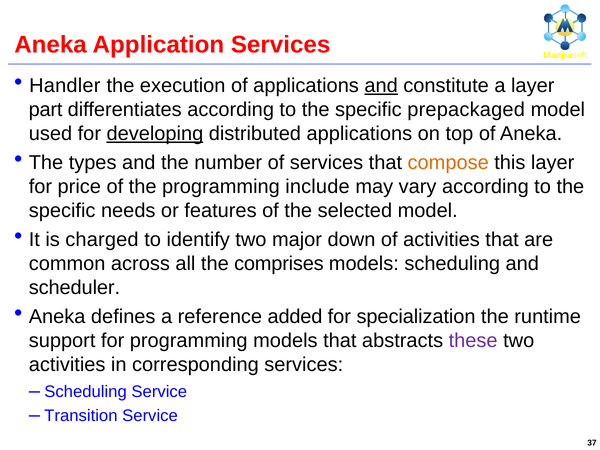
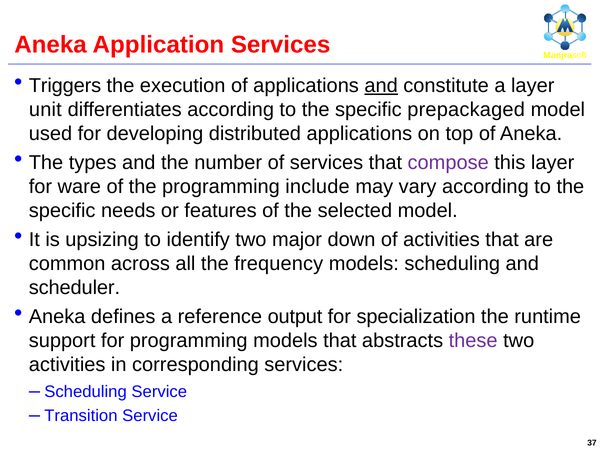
Handler: Handler -> Triggers (65, 86)
part: part -> unit (45, 110)
developing underline: present -> none (155, 134)
compose colour: orange -> purple (448, 163)
price: price -> ware (79, 187)
charged: charged -> upsizing (102, 240)
comprises: comprises -> frequency (279, 264)
added: added -> output (295, 317)
